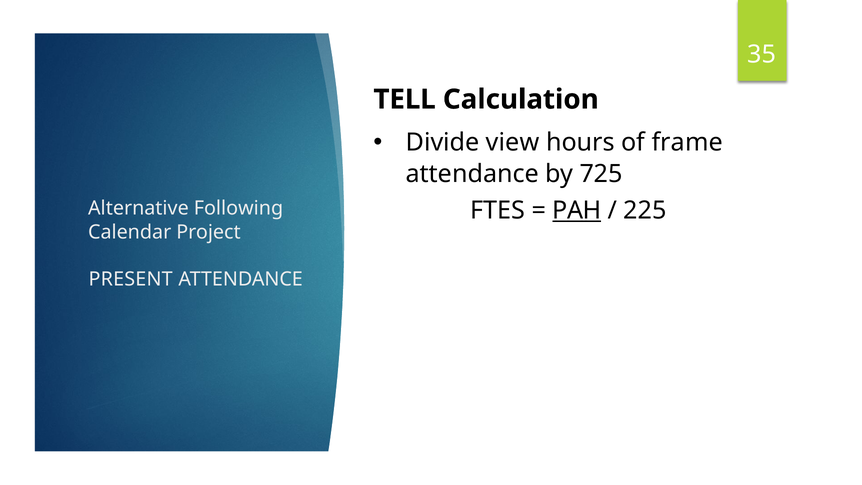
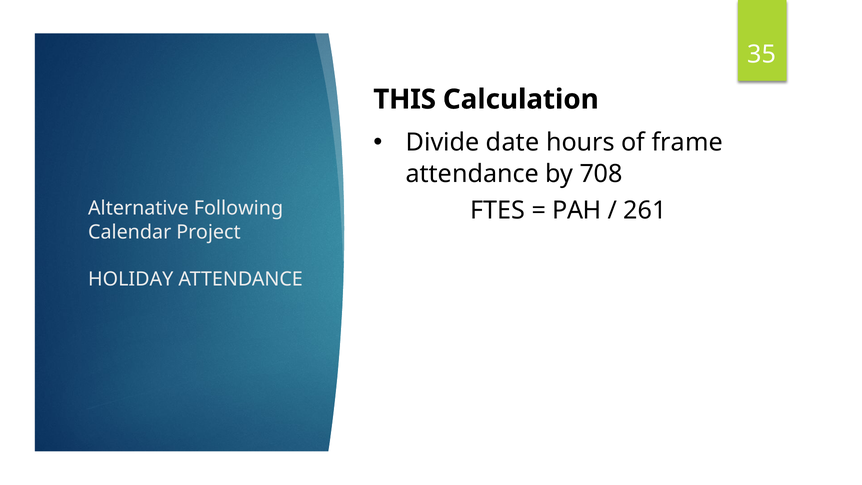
TELL: TELL -> THIS (405, 99)
view: view -> date (513, 143)
725: 725 -> 708 (601, 174)
PAH underline: present -> none (577, 210)
225: 225 -> 261 (645, 210)
PRESENT: PRESENT -> HOLIDAY (131, 279)
